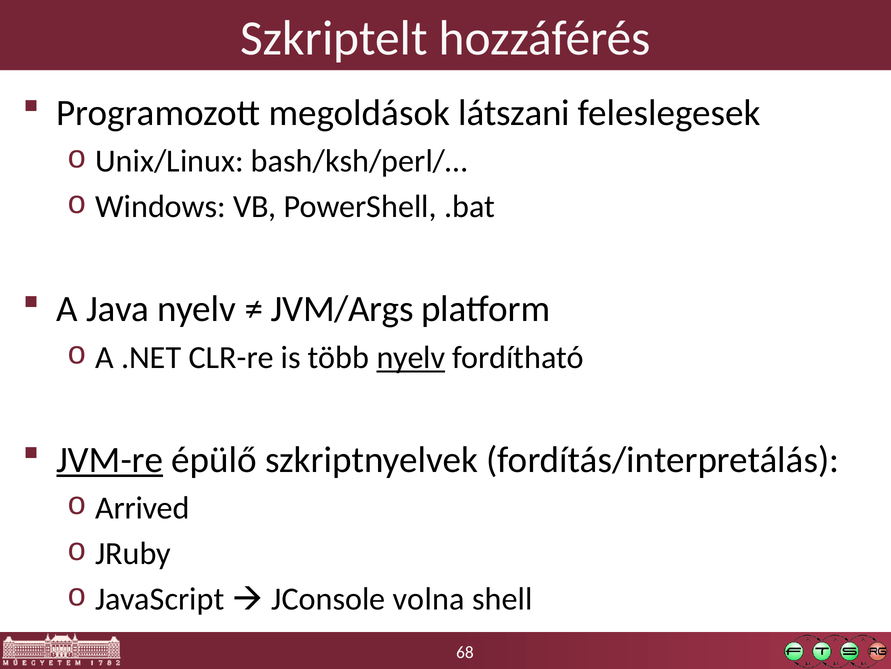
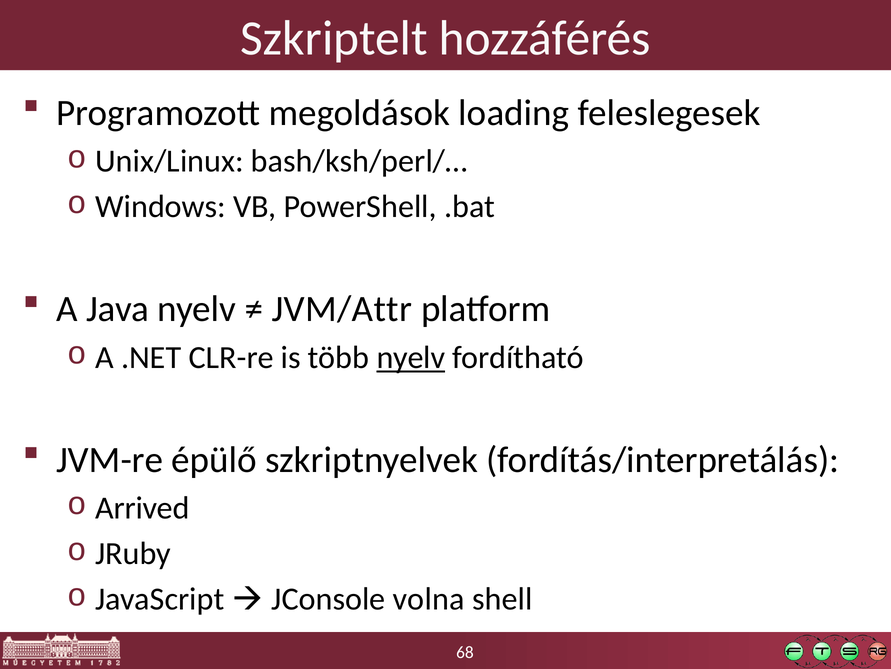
látszani: látszani -> loading (514, 113)
JVM/Args: JVM/Args -> JVM/Attr (342, 309)
JVM-re underline: present -> none (110, 459)
